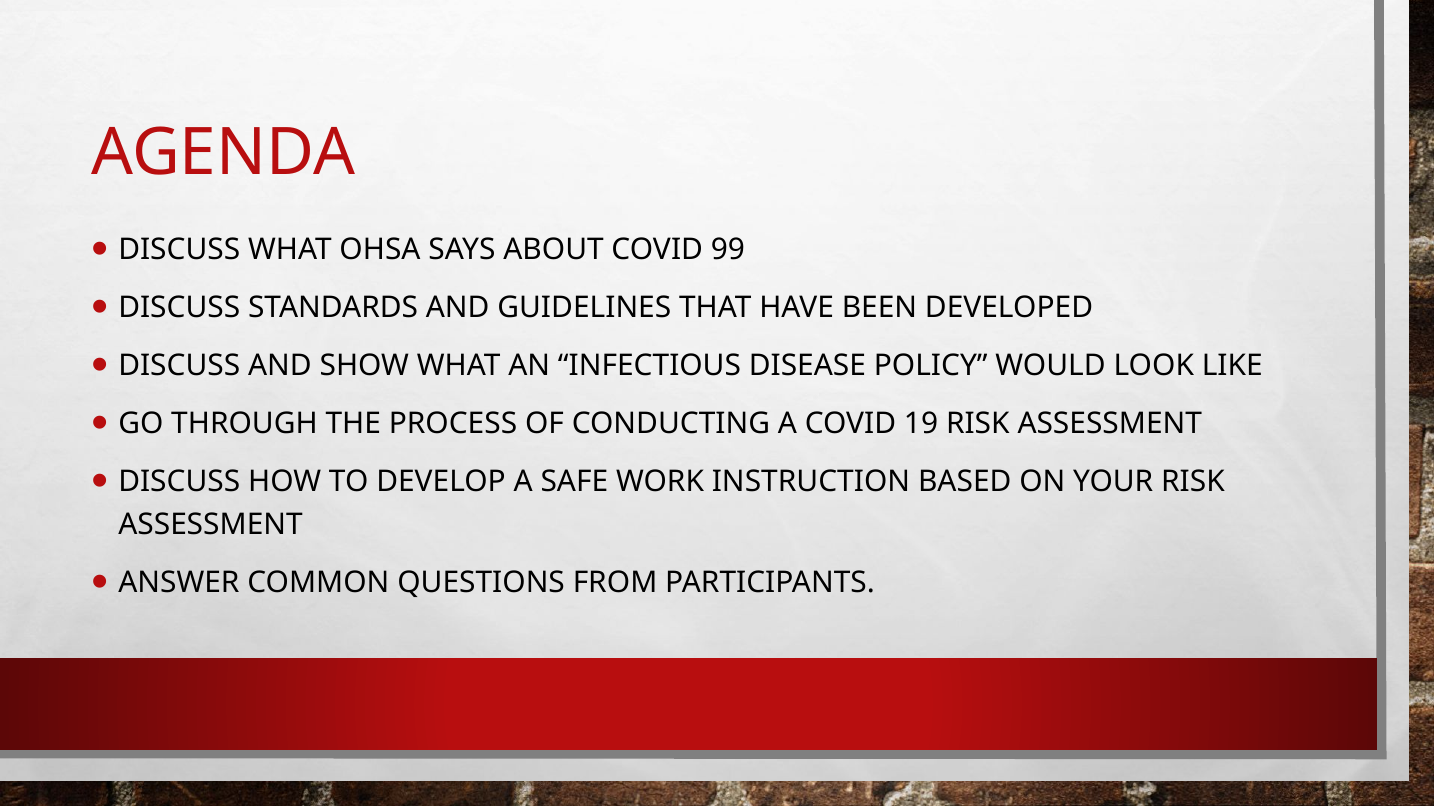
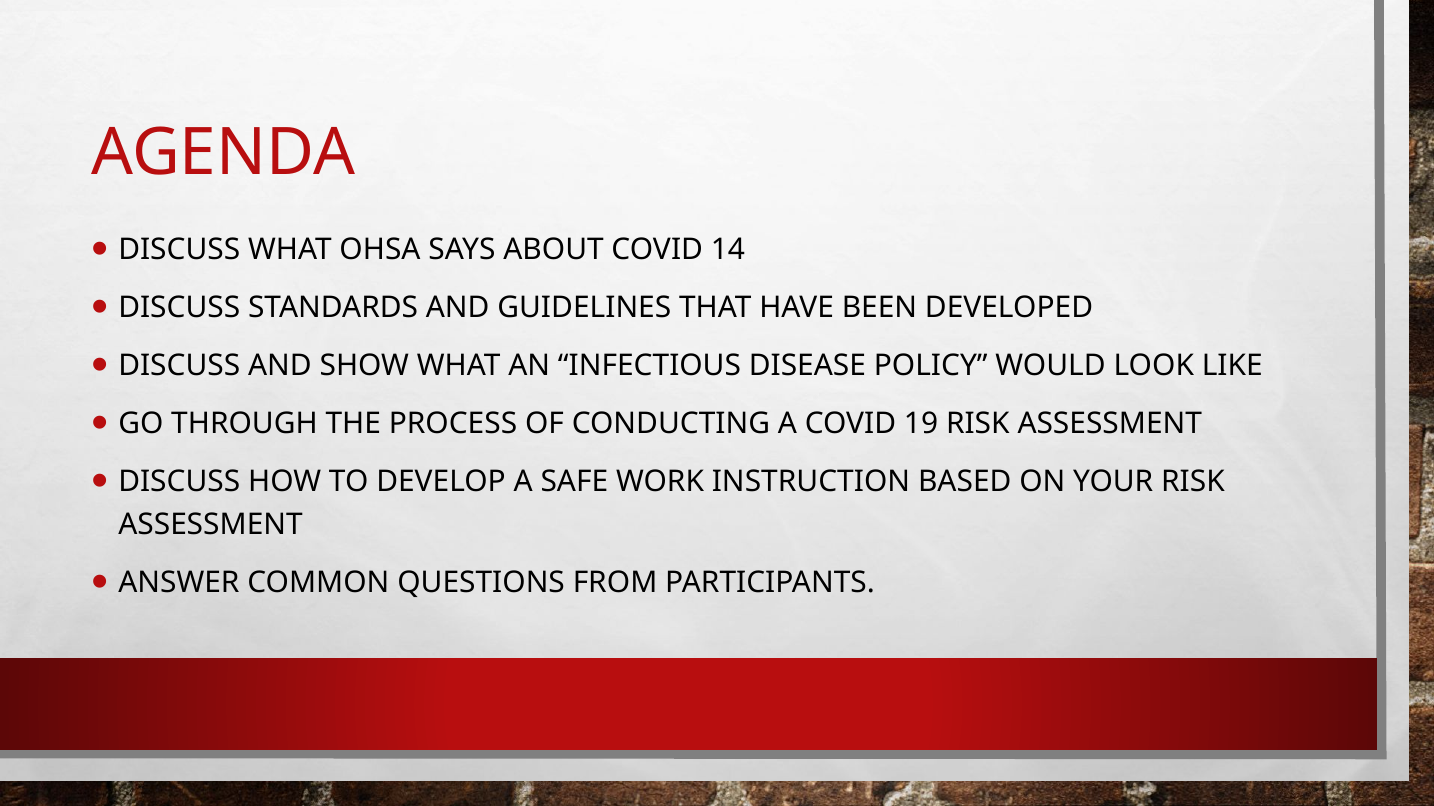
99: 99 -> 14 (728, 250)
